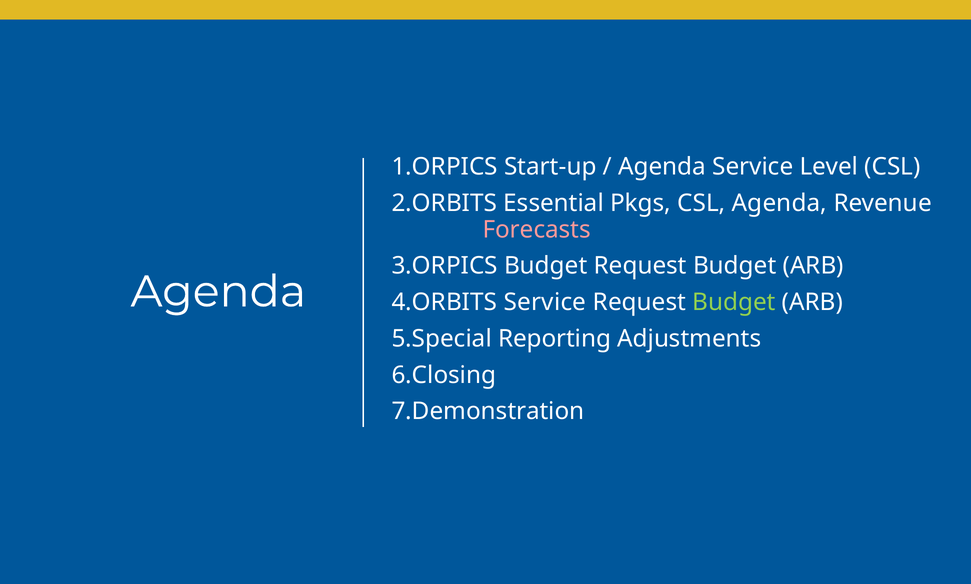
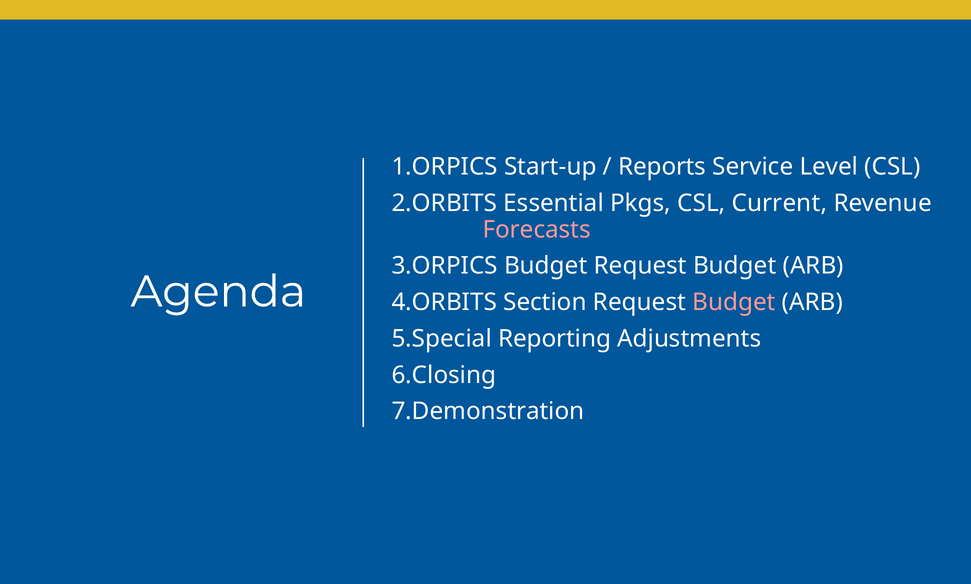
Agenda: Agenda -> Reports (662, 167)
CSL Agenda: Agenda -> Current (779, 203)
Service: Service -> Section (545, 302)
Budget colour: light green -> pink (734, 302)
